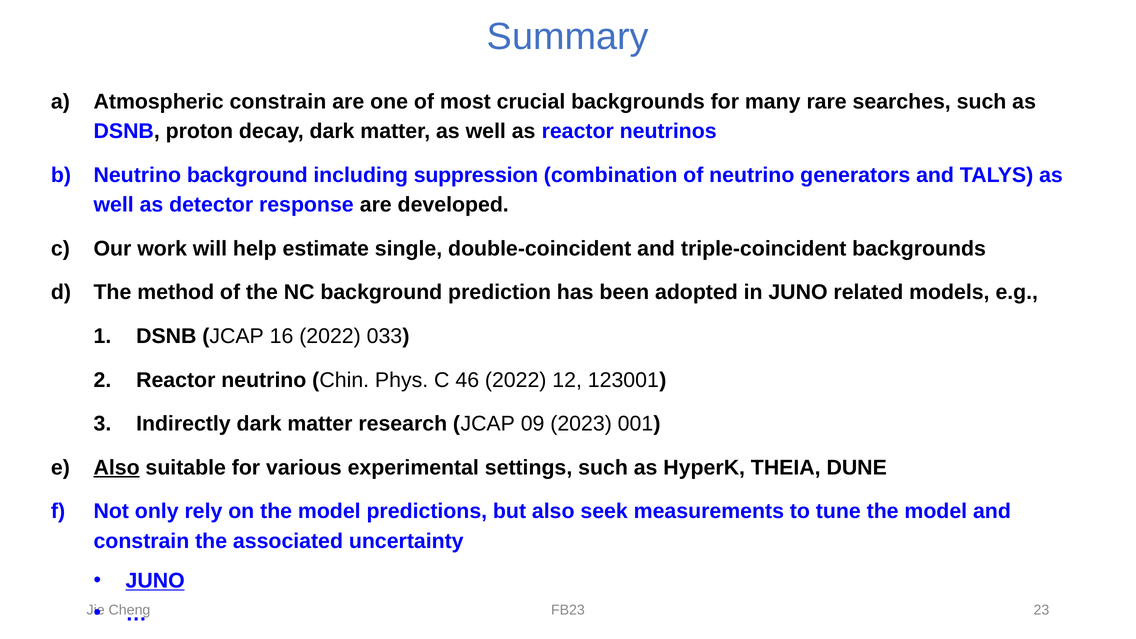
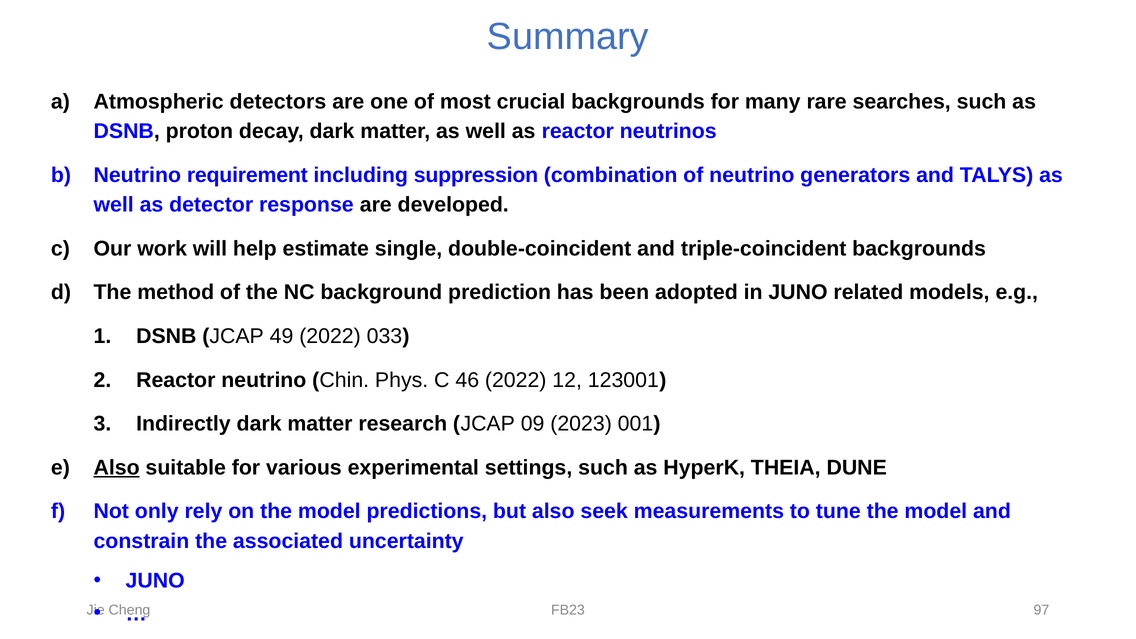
Atmospheric constrain: constrain -> detectors (278, 102)
Neutrino background: background -> requirement (247, 175)
16: 16 -> 49 (282, 336)
JUNO underline: present -> none (155, 581)
23: 23 -> 97 (1041, 610)
